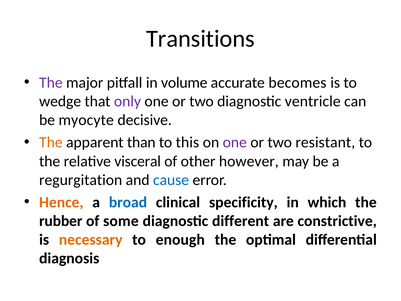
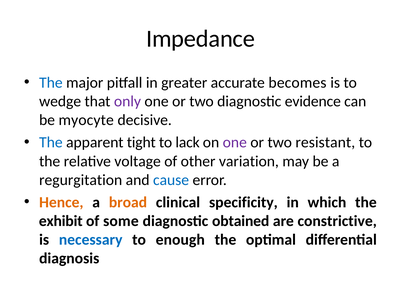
Transitions: Transitions -> Impedance (201, 39)
The colour: purple -> blue (51, 83)
volume: volume -> greater (184, 83)
ventricle: ventricle -> evidence (313, 101)
The colour: orange -> blue (51, 142)
than: than -> tight (141, 142)
this: this -> lack (188, 142)
visceral: visceral -> voltage (138, 161)
however: however -> variation (249, 161)
broad colour: blue -> orange (128, 202)
rubber: rubber -> exhibit (61, 221)
different: different -> obtained (241, 221)
necessary colour: orange -> blue (91, 240)
